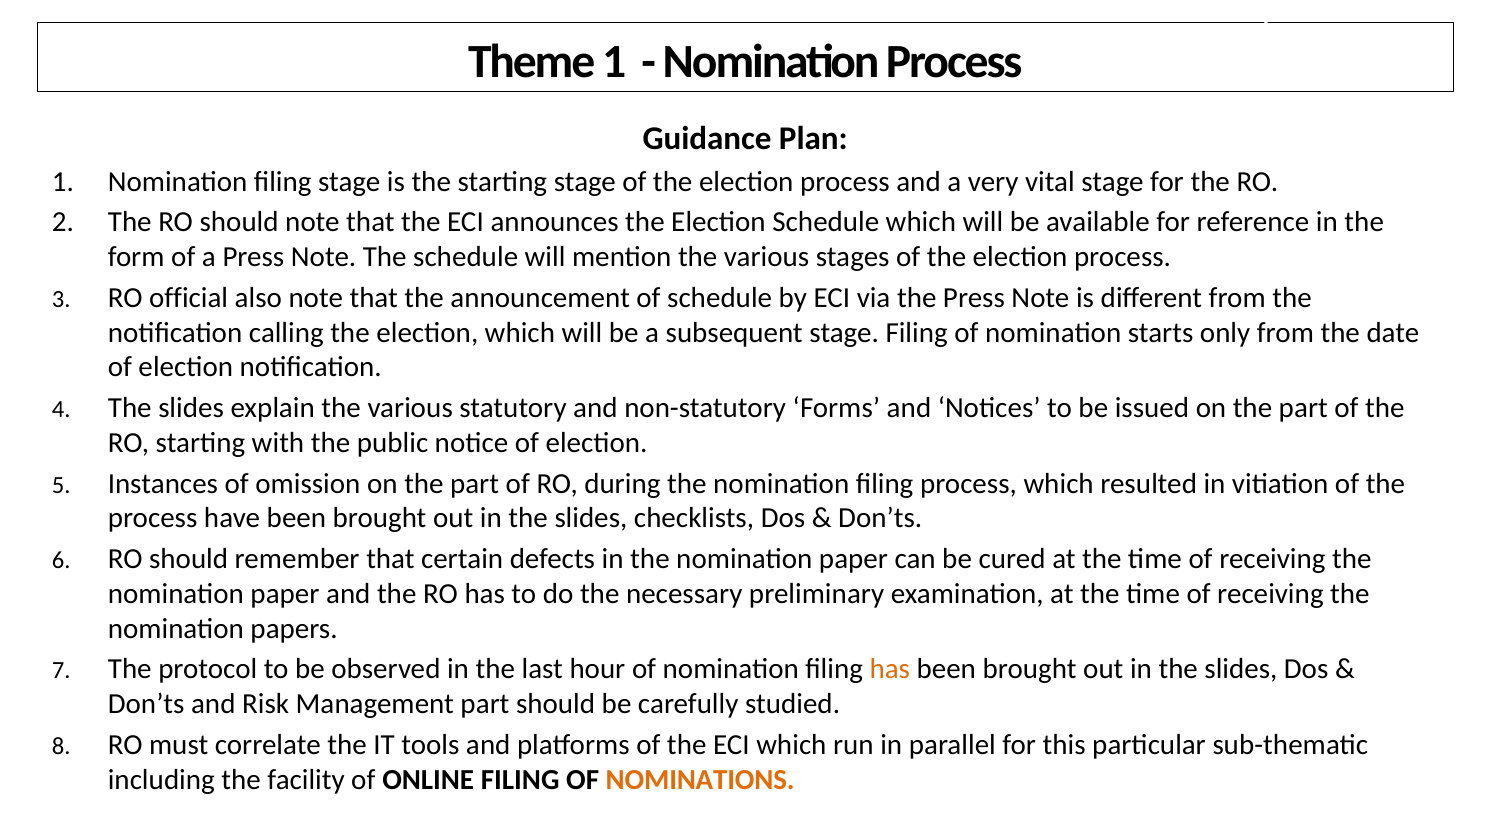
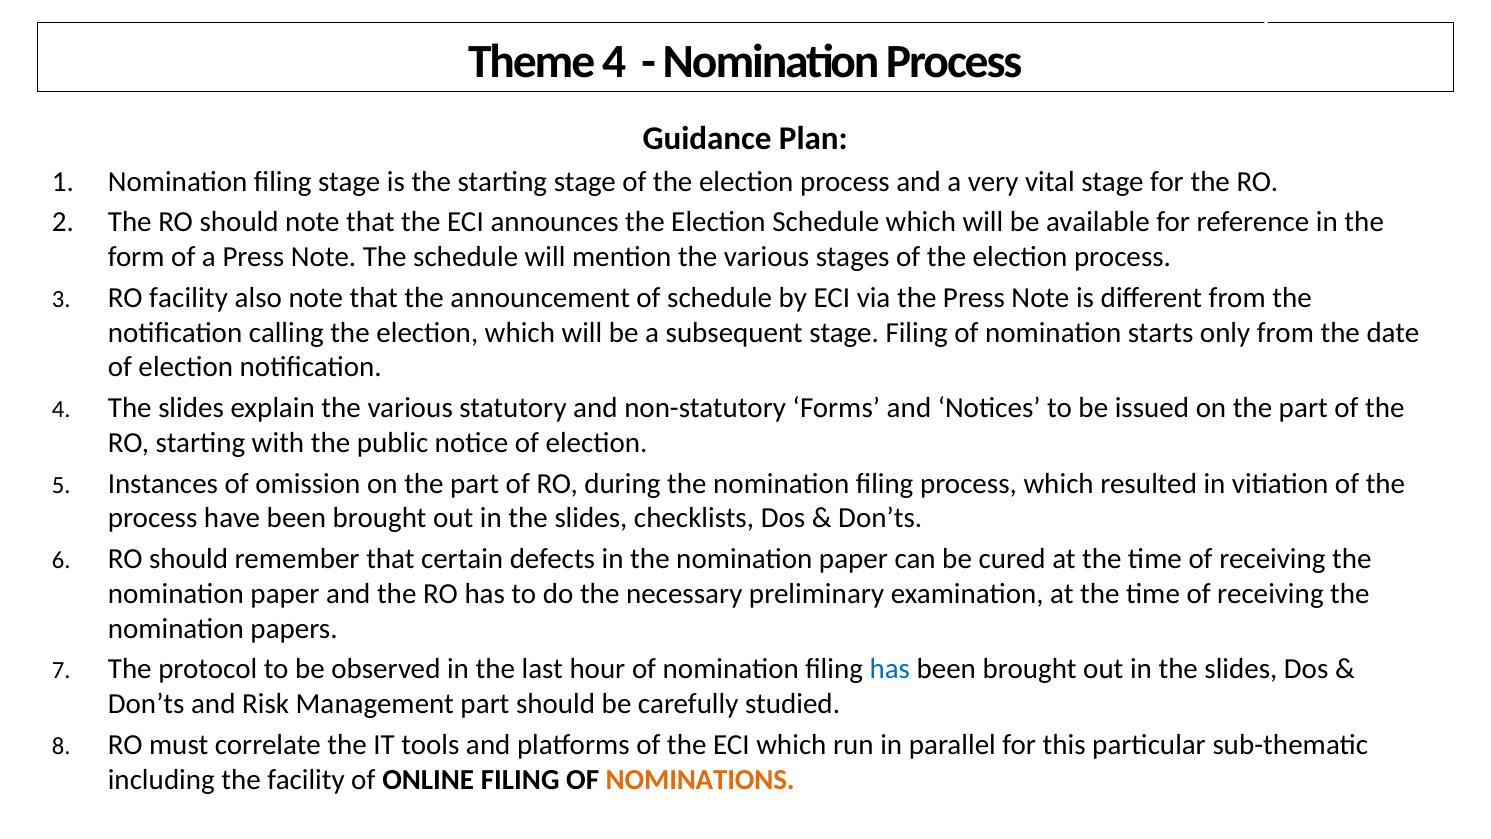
Theme 1: 1 -> 4 (614, 62)
RO official: official -> facility (189, 298)
has colour: orange -> blue (890, 669)
